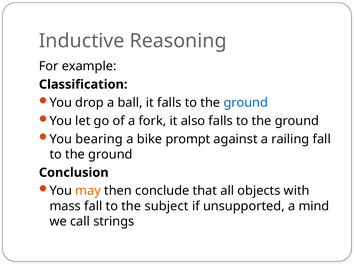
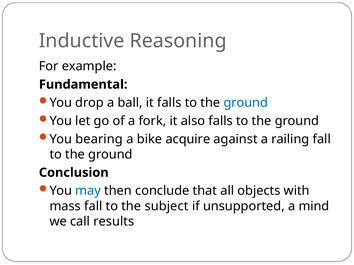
Classification: Classification -> Fundamental (83, 85)
prompt: prompt -> acquire (188, 139)
may colour: orange -> blue (88, 191)
strings: strings -> results (114, 222)
